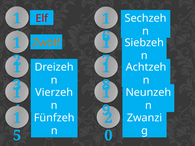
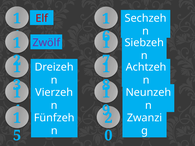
Zwölf colour: orange -> purple (46, 43)
